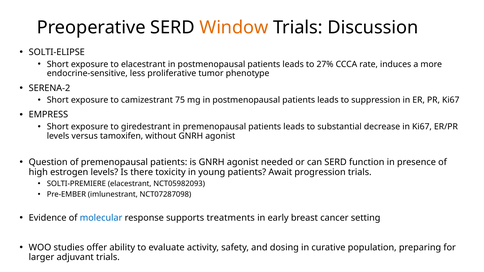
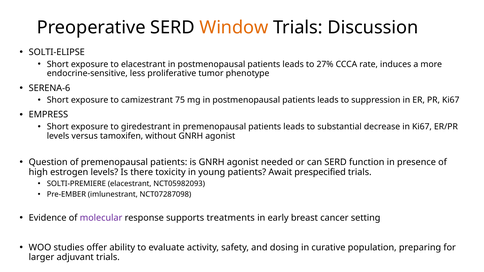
SERENA-2: SERENA-2 -> SERENA-6 (49, 88)
progression: progression -> prespecified (320, 172)
molecular colour: blue -> purple (101, 218)
